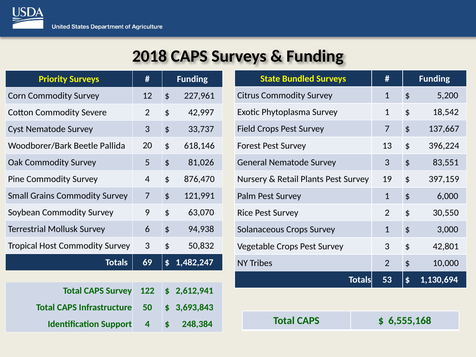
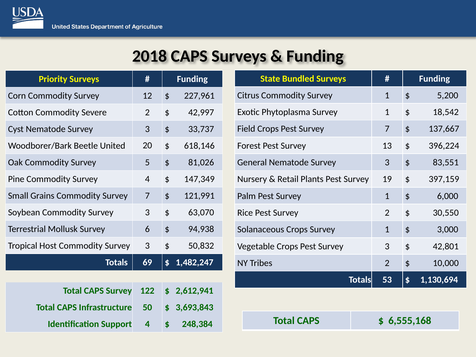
Pallida: Pallida -> United (113, 146)
876,470: 876,470 -> 147,349 (199, 179)
Soybean Commodity Survey 9: 9 -> 3 (147, 212)
